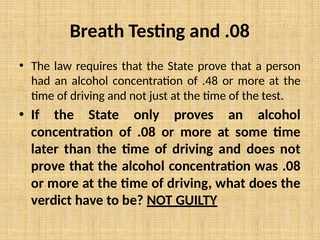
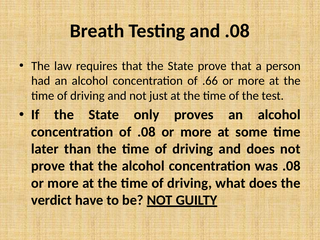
.48: .48 -> .66 (210, 81)
